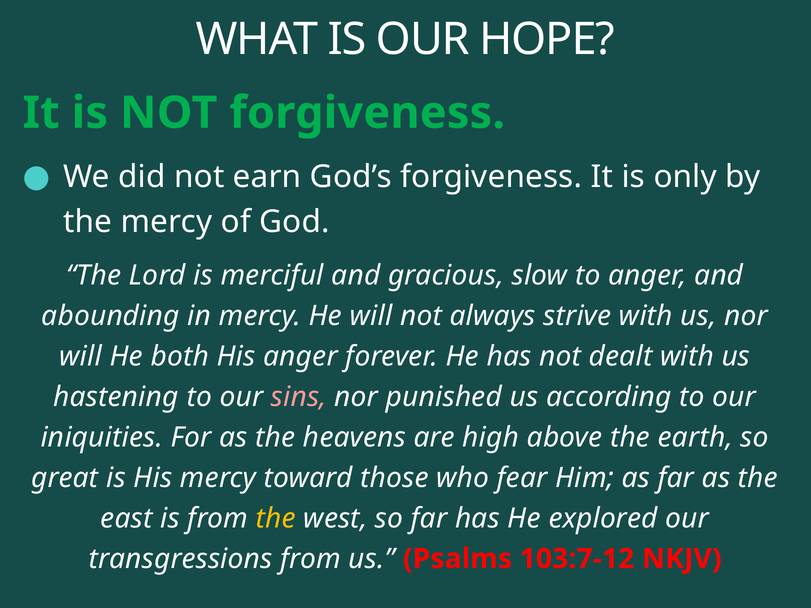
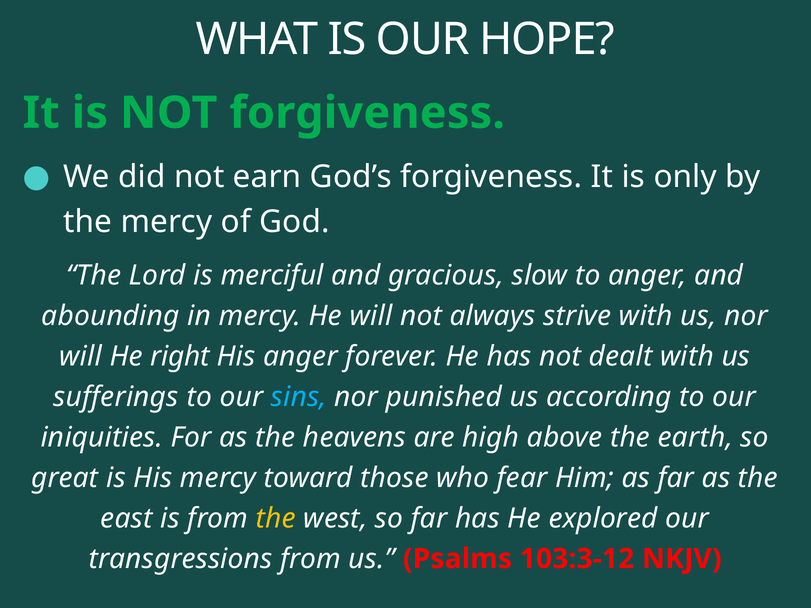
both: both -> right (180, 357)
hastening: hastening -> sufferings (116, 397)
sins colour: pink -> light blue (299, 397)
103:7-12: 103:7-12 -> 103:3-12 (577, 559)
